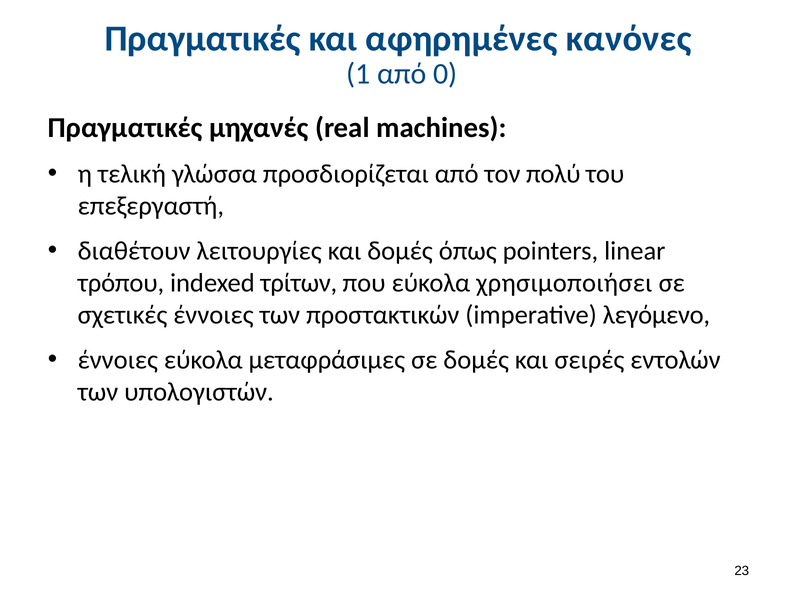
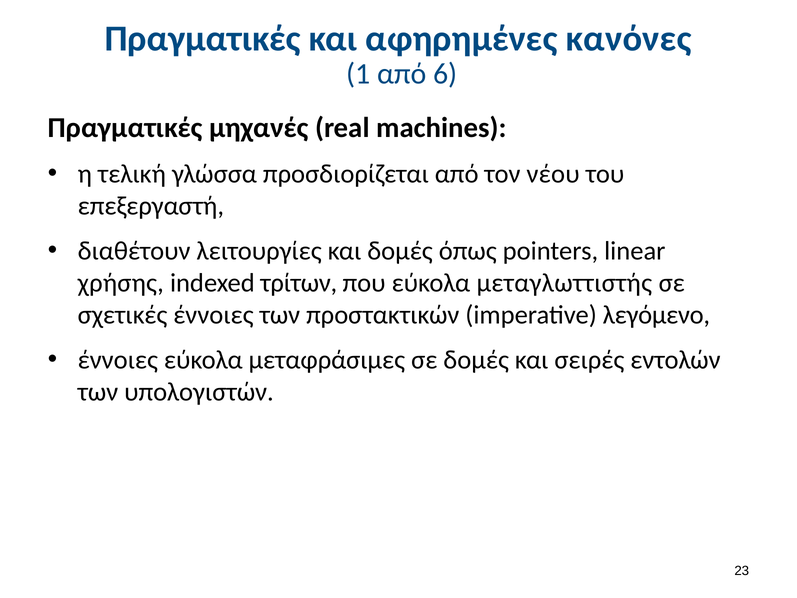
0: 0 -> 6 (445, 74)
πολύ: πολύ -> νέου (553, 174)
τρόπου: τρόπου -> χρήσης (121, 283)
χρησιμοποιήσει: χρησιμοποιήσει -> μεταγλωττιστής (564, 283)
